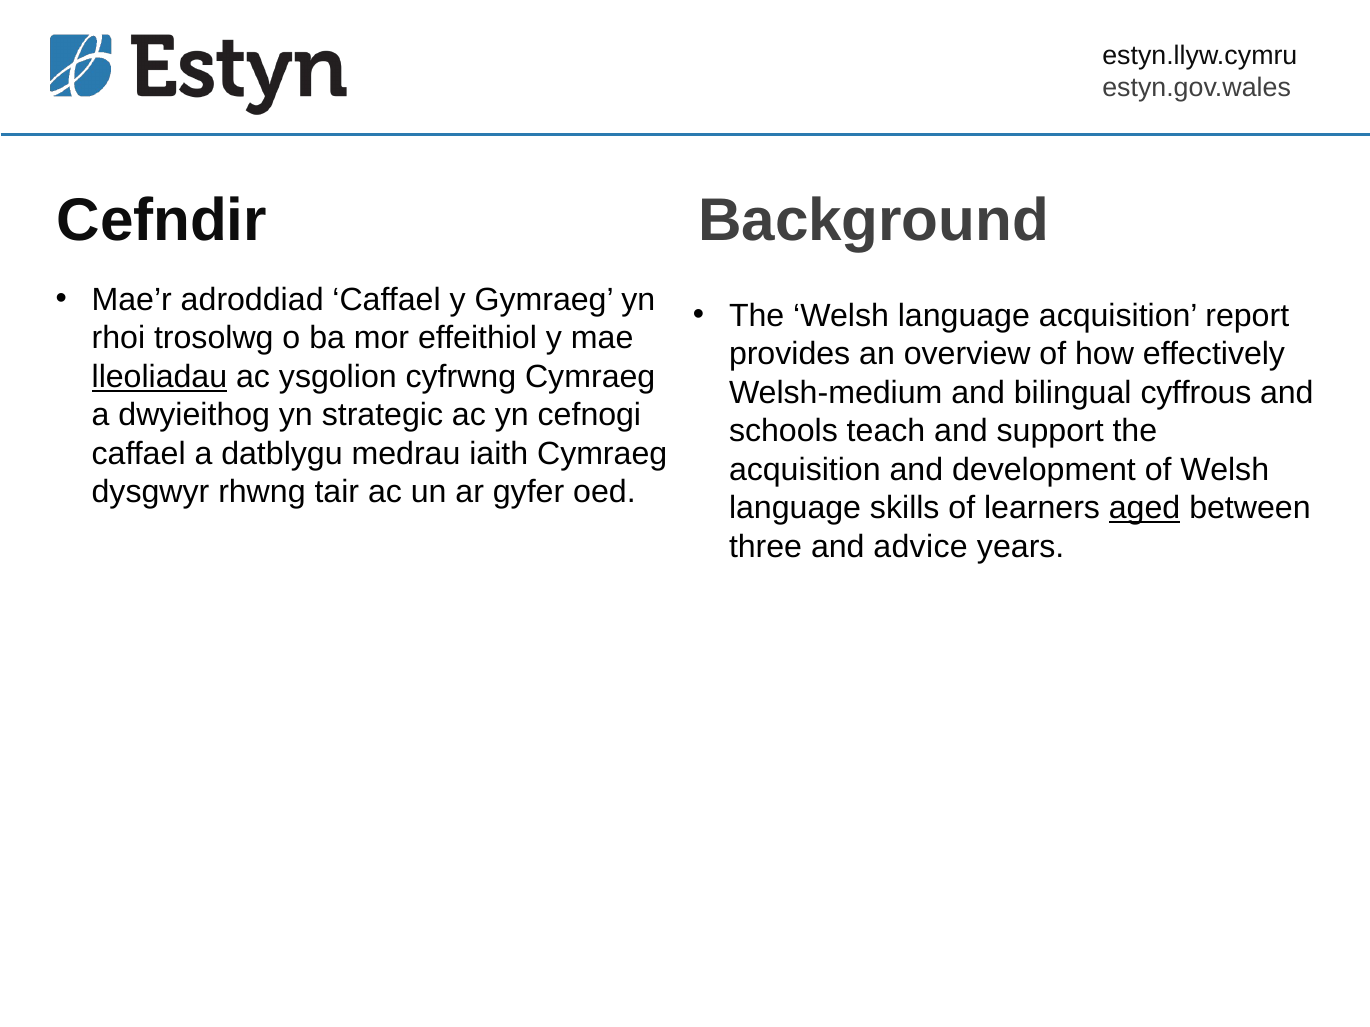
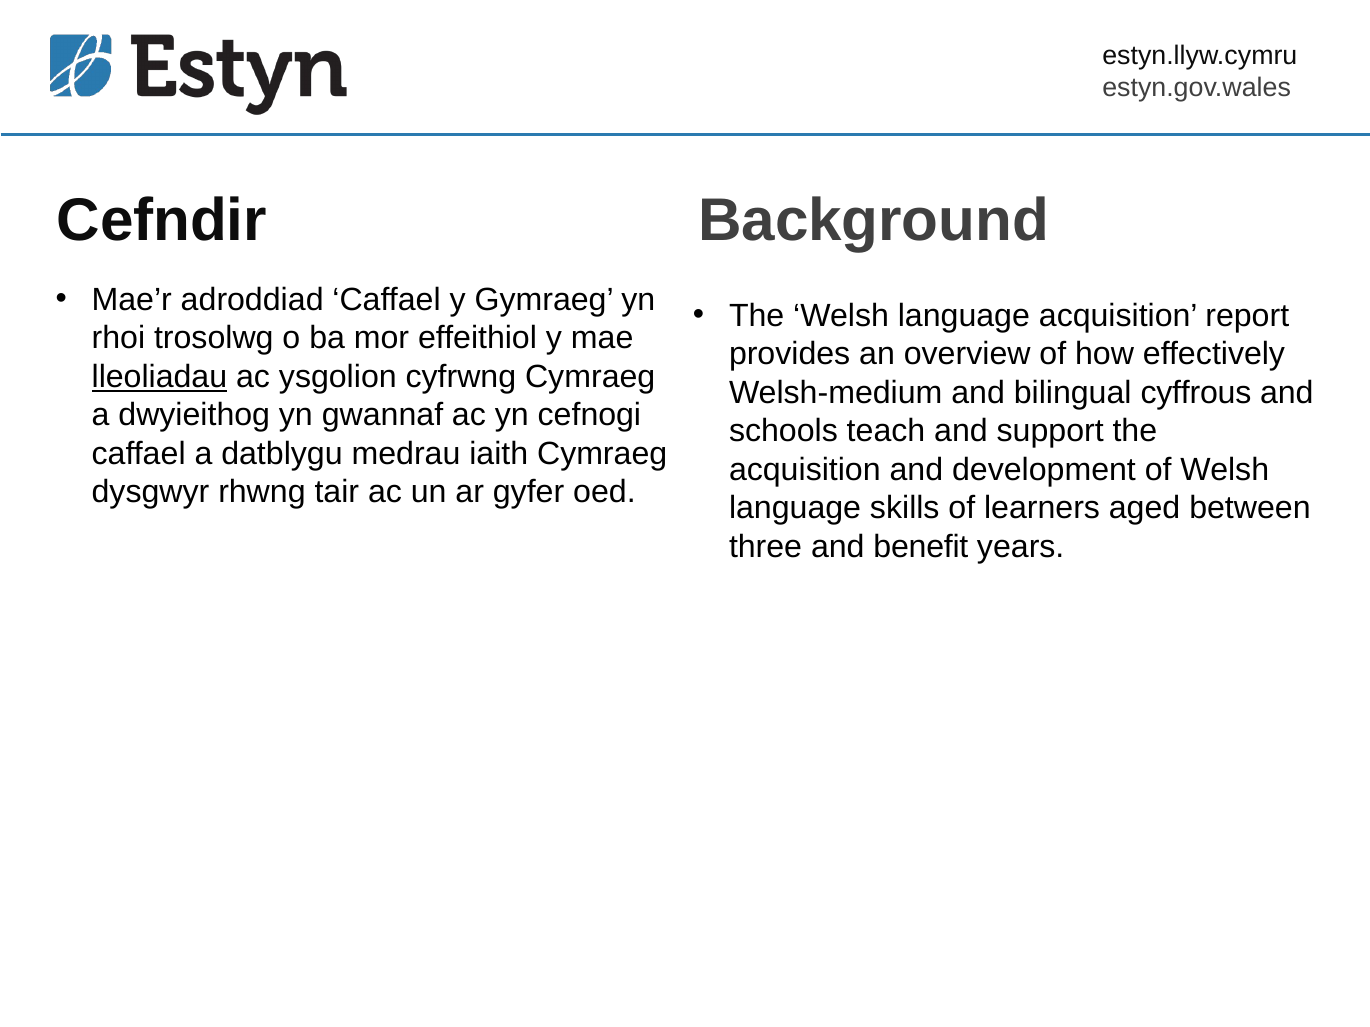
strategic: strategic -> gwannaf (382, 415)
aged underline: present -> none (1145, 508)
advice: advice -> benefit (921, 547)
